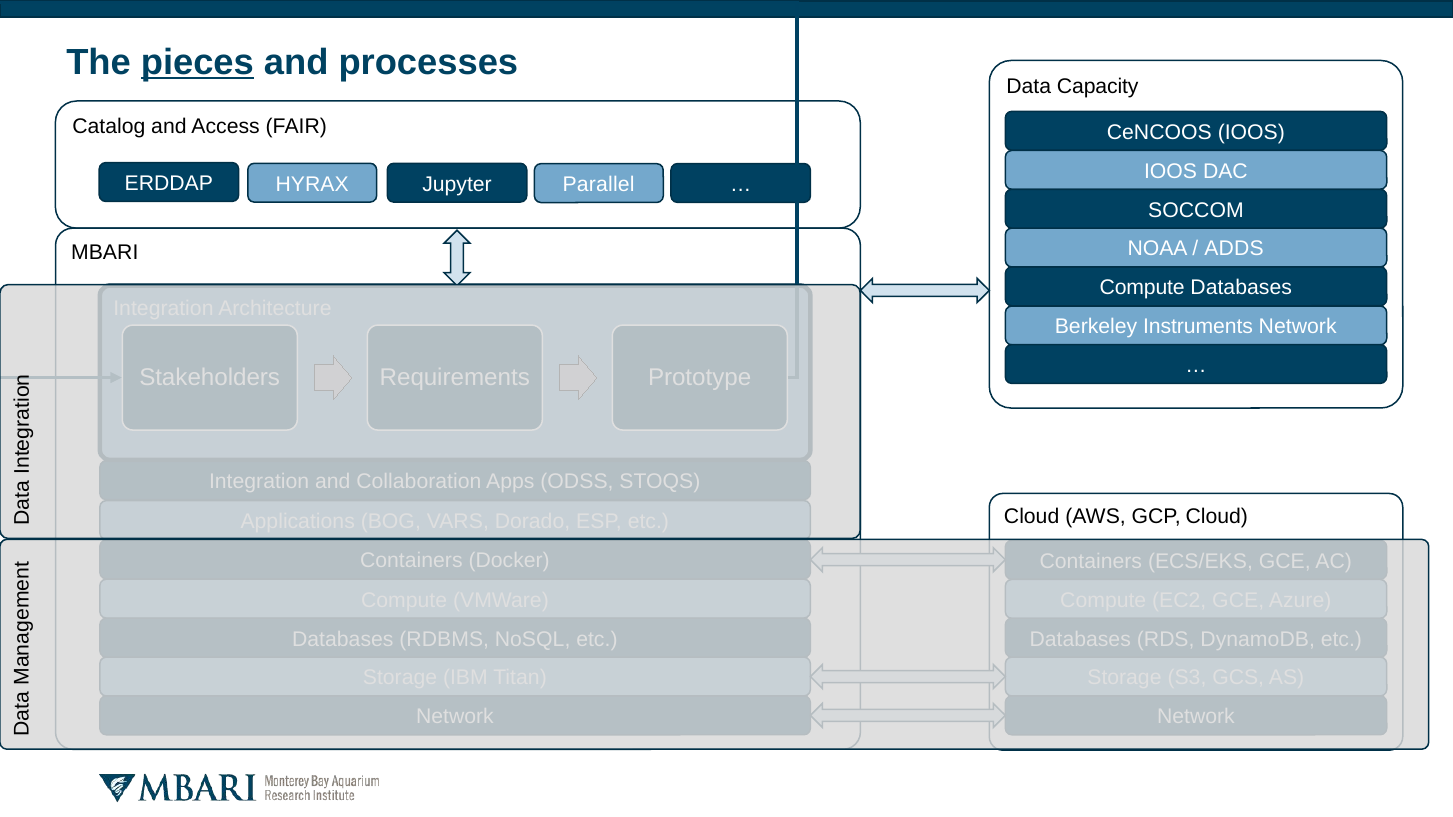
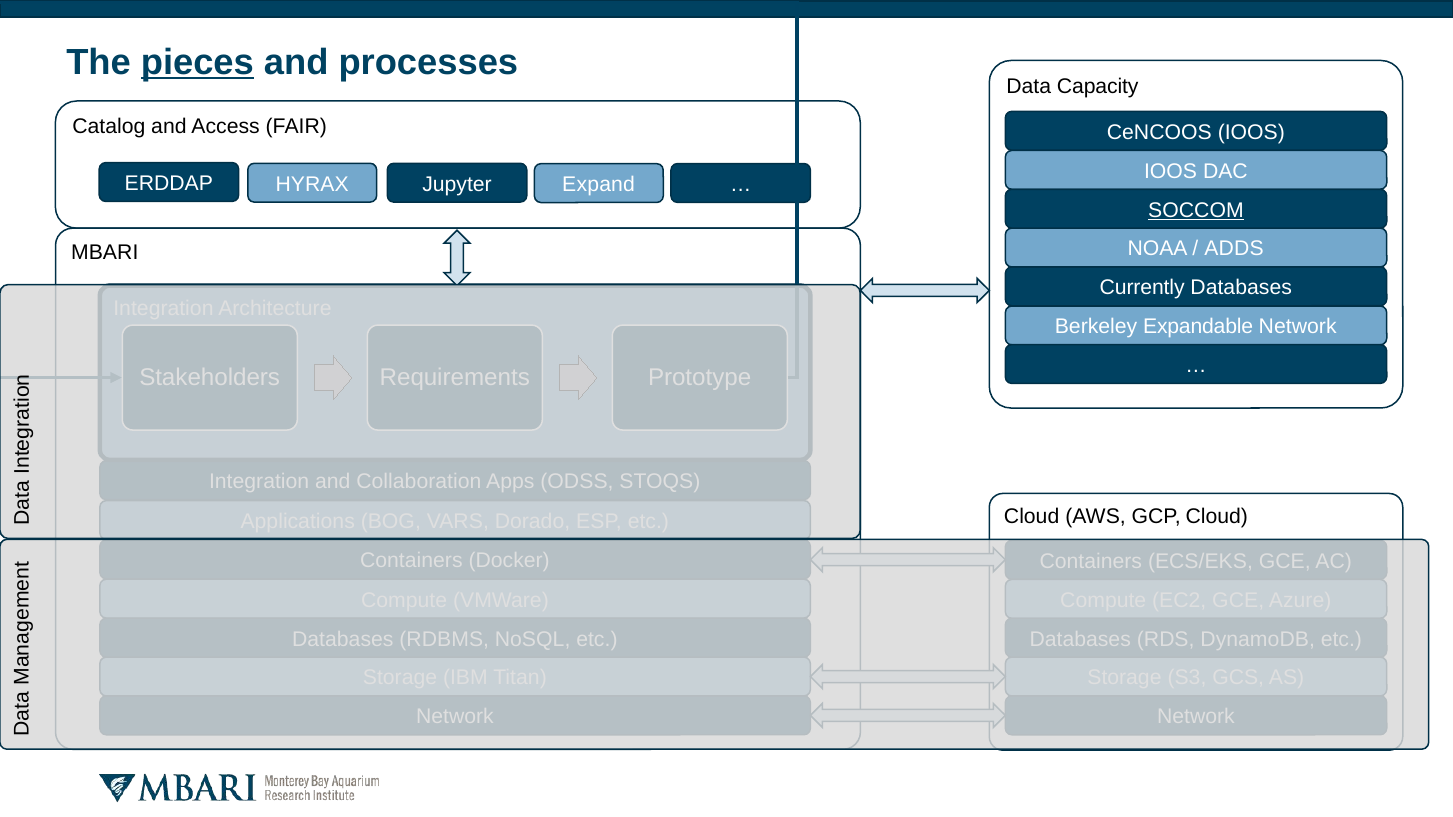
Parallel: Parallel -> Expand (599, 185)
SOCCOM underline: none -> present (1196, 210)
Compute: Compute -> Currently (1142, 288)
Instruments: Instruments -> Expandable (1198, 327)
